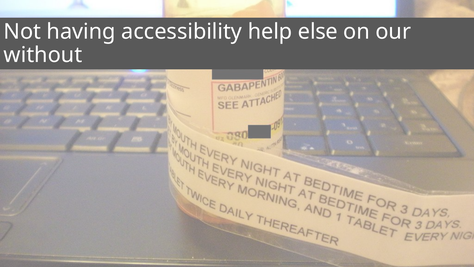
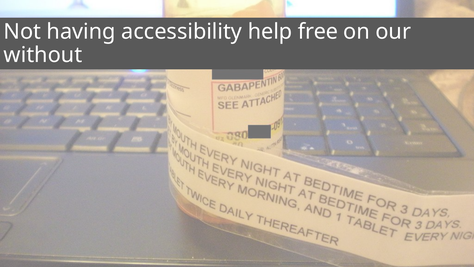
else: else -> free (318, 32)
